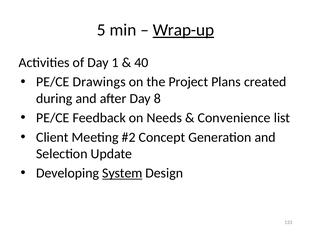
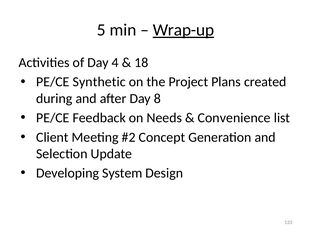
1: 1 -> 4 (115, 63)
40: 40 -> 18 (141, 63)
Drawings: Drawings -> Synthetic (99, 82)
System underline: present -> none (122, 173)
